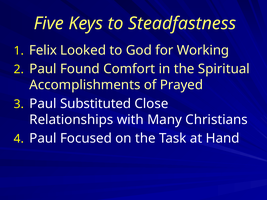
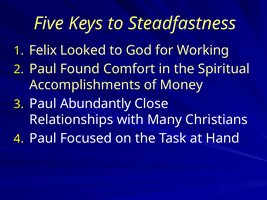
Prayed: Prayed -> Money (181, 85)
Substituted: Substituted -> Abundantly (96, 104)
